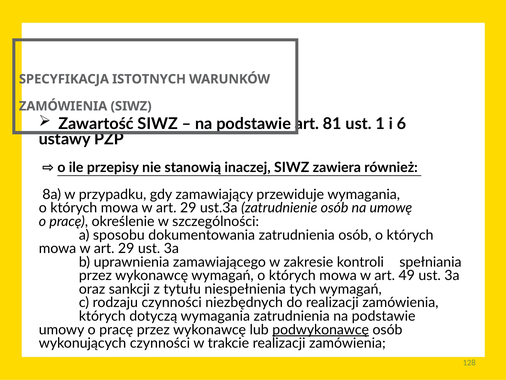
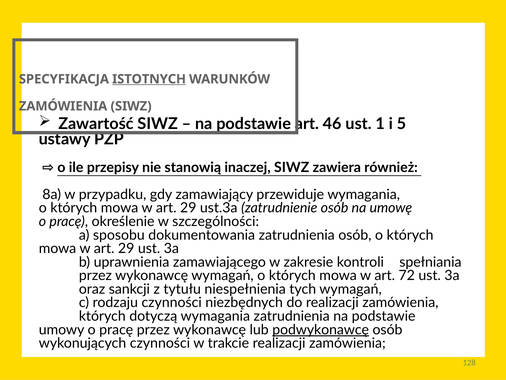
ISTOTNYCH underline: none -> present (149, 79)
81: 81 -> 46 (332, 124)
6: 6 -> 5 (402, 124)
49: 49 -> 72 (407, 275)
